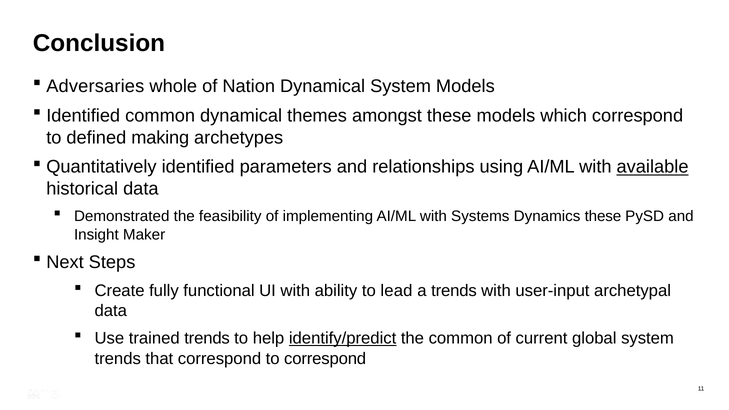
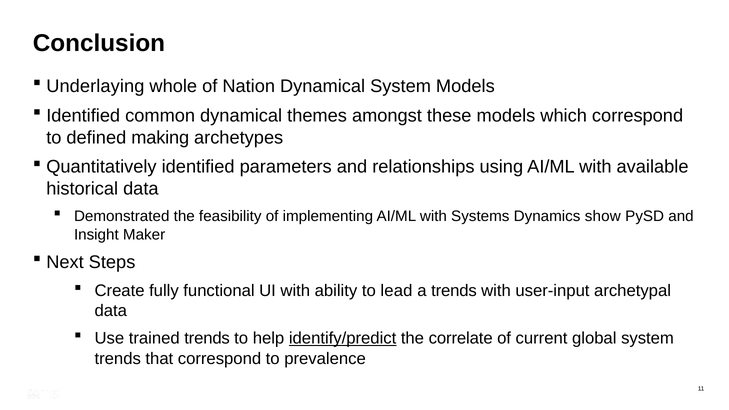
Adversaries: Adversaries -> Underlaying (95, 86)
available underline: present -> none (653, 167)
Dynamics these: these -> show (603, 216)
the common: common -> correlate (461, 339)
to correspond: correspond -> prevalence (325, 359)
